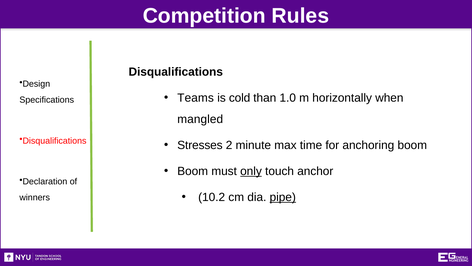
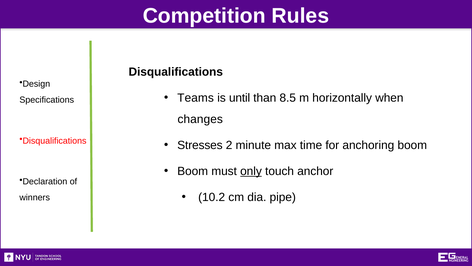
cold: cold -> until (240, 98)
1.0: 1.0 -> 8.5 (288, 98)
mangled: mangled -> changes (200, 119)
pipe underline: present -> none (283, 197)
